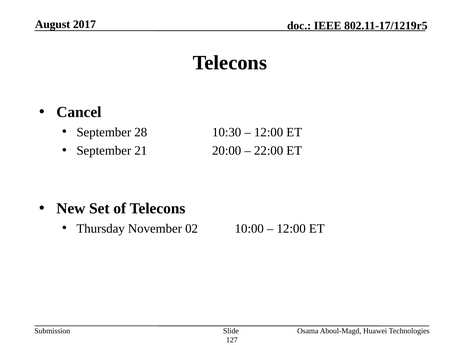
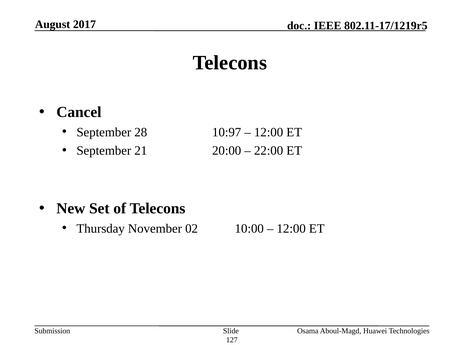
10:30: 10:30 -> 10:97 (227, 132)
